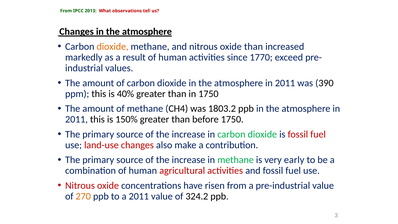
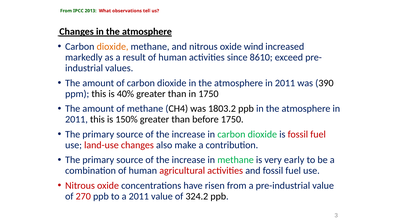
oxide than: than -> wind (254, 47)
1770: 1770 -> 8610 (261, 57)
270 colour: orange -> red (83, 196)
